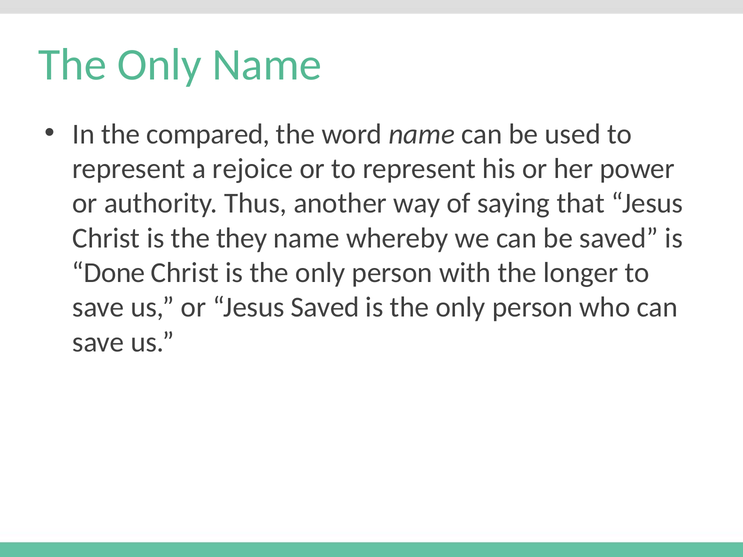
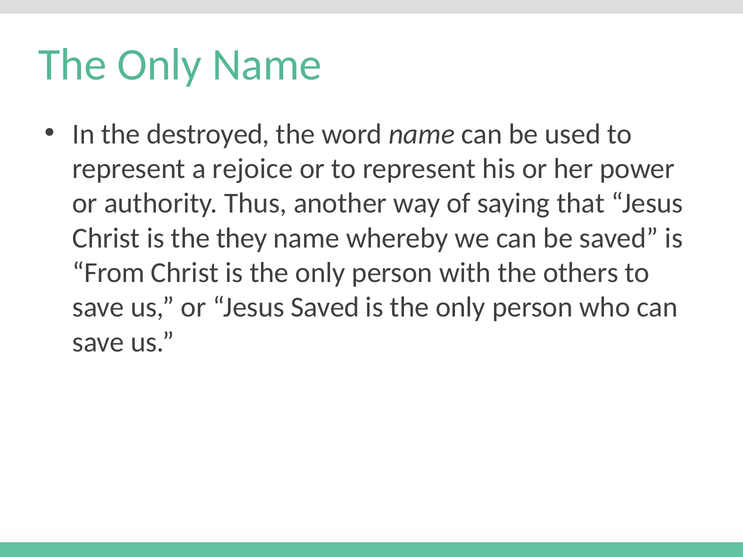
compared: compared -> destroyed (208, 134)
Done: Done -> From (109, 273)
longer: longer -> others (581, 273)
